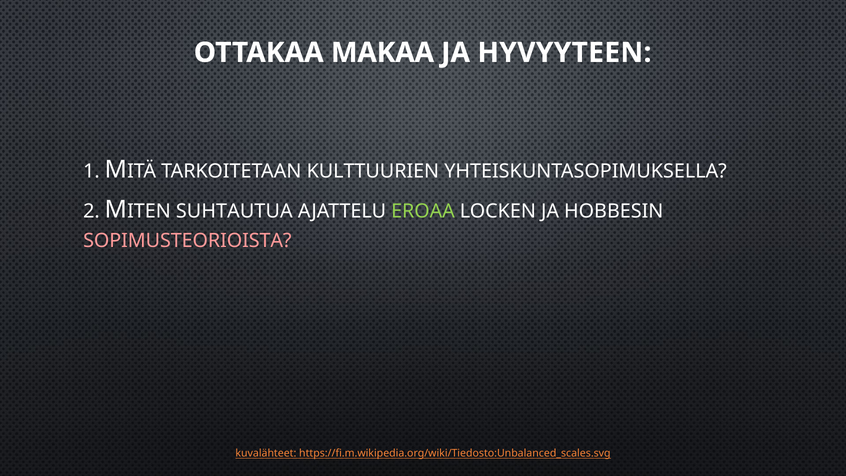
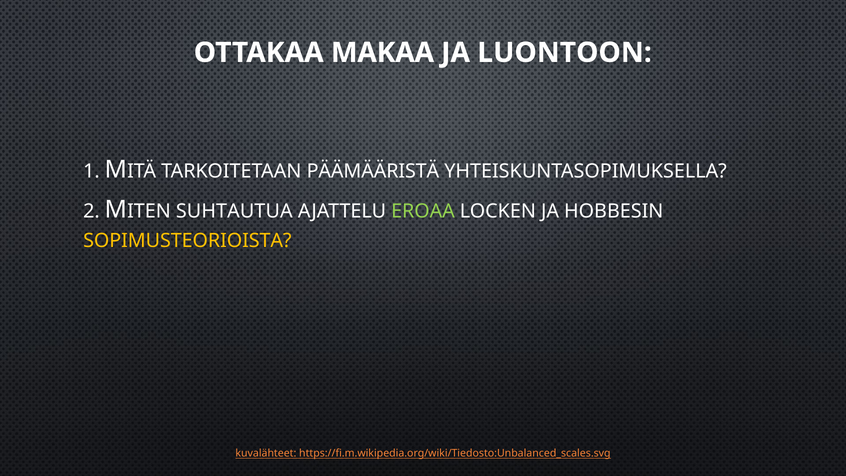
HYVYYTEEN: HYVYYTEEN -> LUONTOON (565, 53)
KULTTUURIEN: KULTTUURIEN -> PÄÄMÄÄRISTÄ (373, 171)
SOPIMUSTEORIOISTA colour: pink -> yellow (187, 241)
